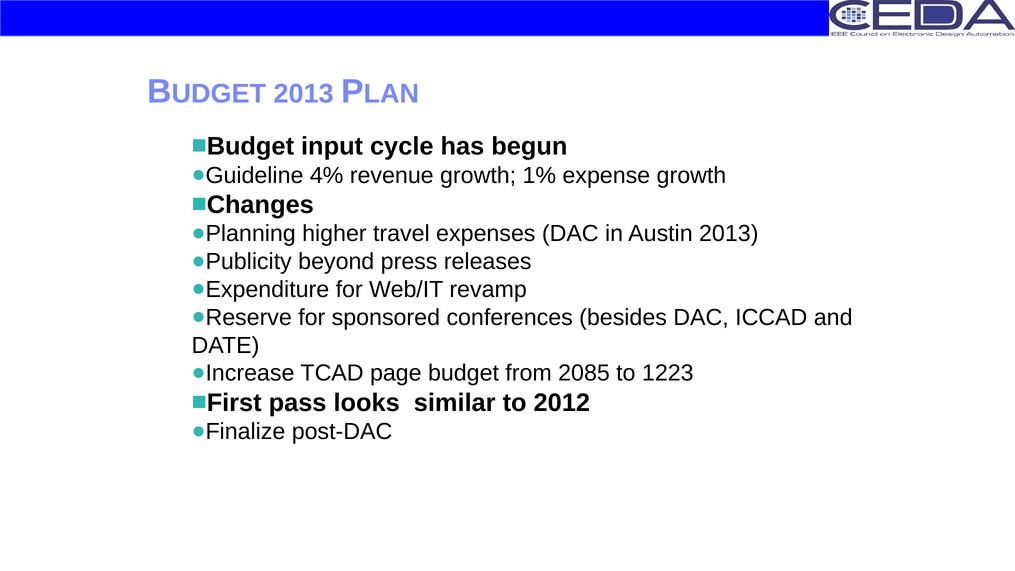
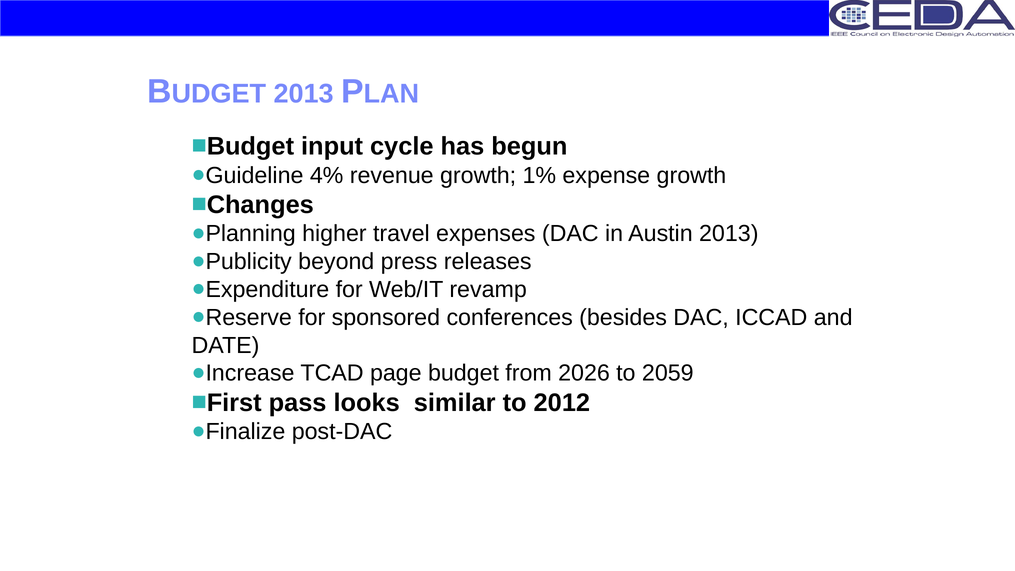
2085: 2085 -> 2026 (584, 373)
1223: 1223 -> 2059 (668, 373)
